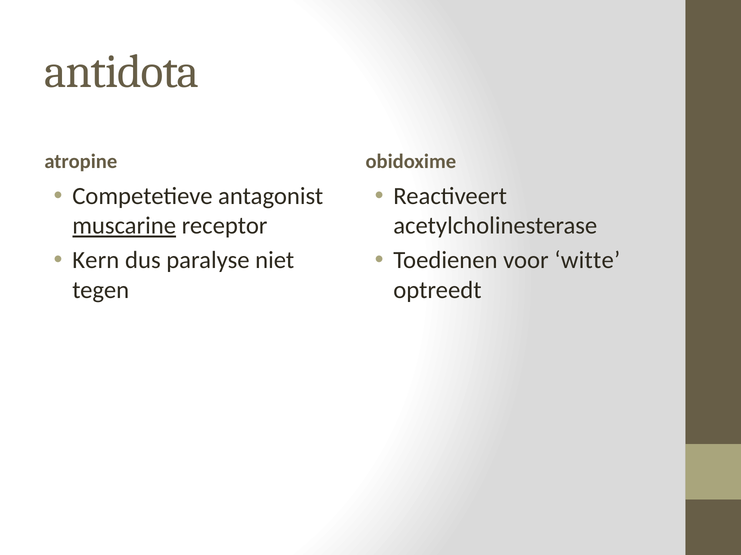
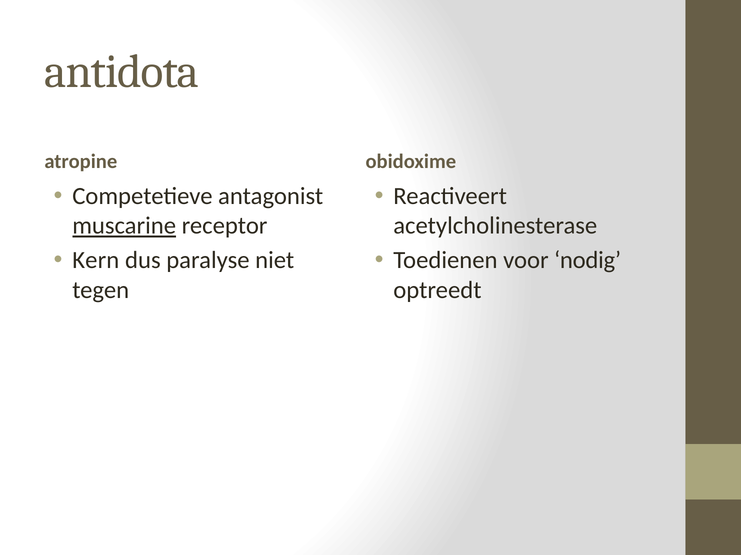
witte: witte -> nodig (588, 261)
